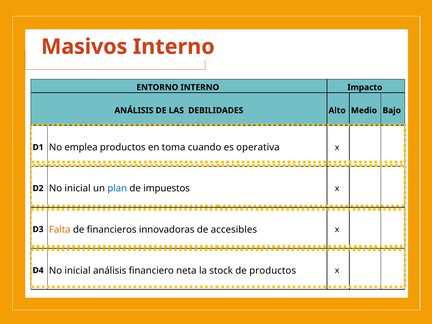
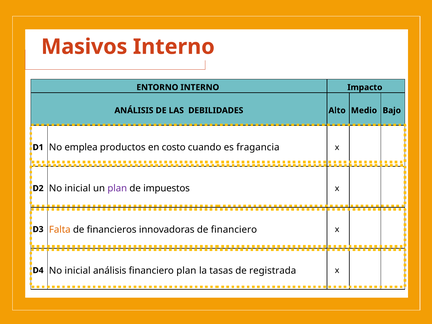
toma: toma -> costo (174, 147)
operativa: operativa -> fragancia (258, 147)
plan colour: blue -> purple (117, 188)
de accesibles: accesibles -> financiero (234, 230)
financiero neta: neta -> plan (186, 271)
stock: stock -> tasas (221, 271)
de productos: productos -> registrada (273, 271)
